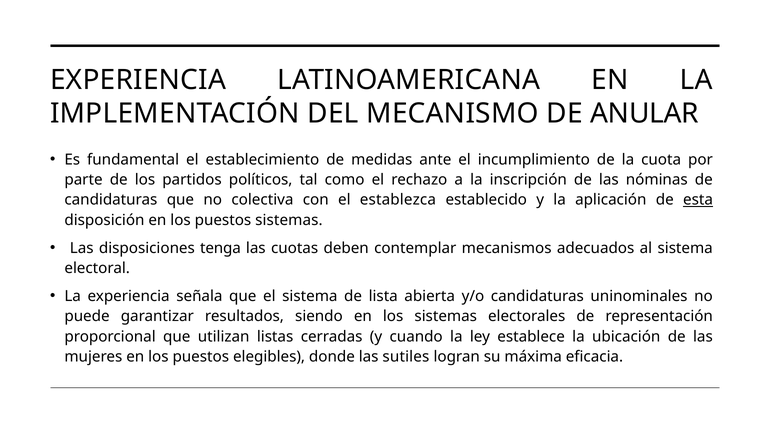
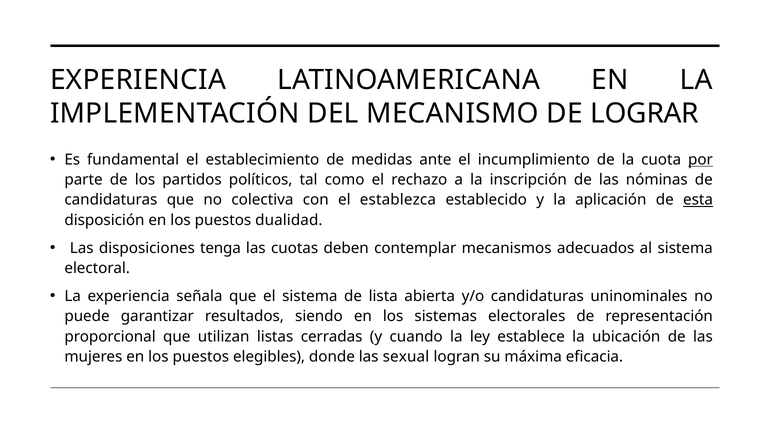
ANULAR: ANULAR -> LOGRAR (645, 114)
por underline: none -> present (700, 160)
puestos sistemas: sistemas -> dualidad (289, 220)
sutiles: sutiles -> sexual (406, 357)
